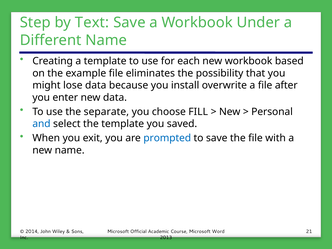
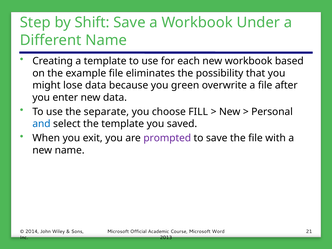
Text: Text -> Shift (92, 23)
install: install -> green (185, 85)
prompted colour: blue -> purple (167, 138)
